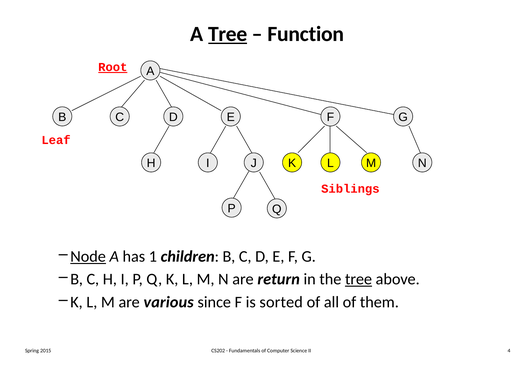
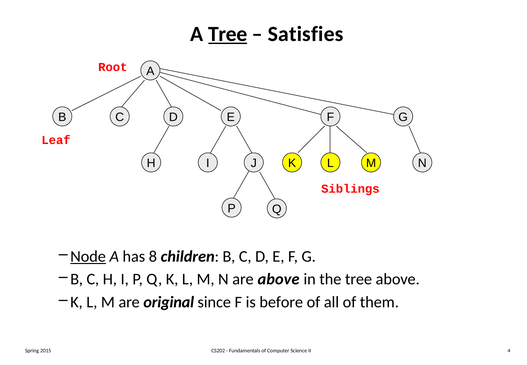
Function: Function -> Satisfies (306, 34)
Root underline: present -> none (113, 67)
1: 1 -> 8 (153, 256)
are return: return -> above (279, 279)
tree underline: present -> none (359, 279)
various: various -> original (169, 302)
sorted: sorted -> before (281, 302)
